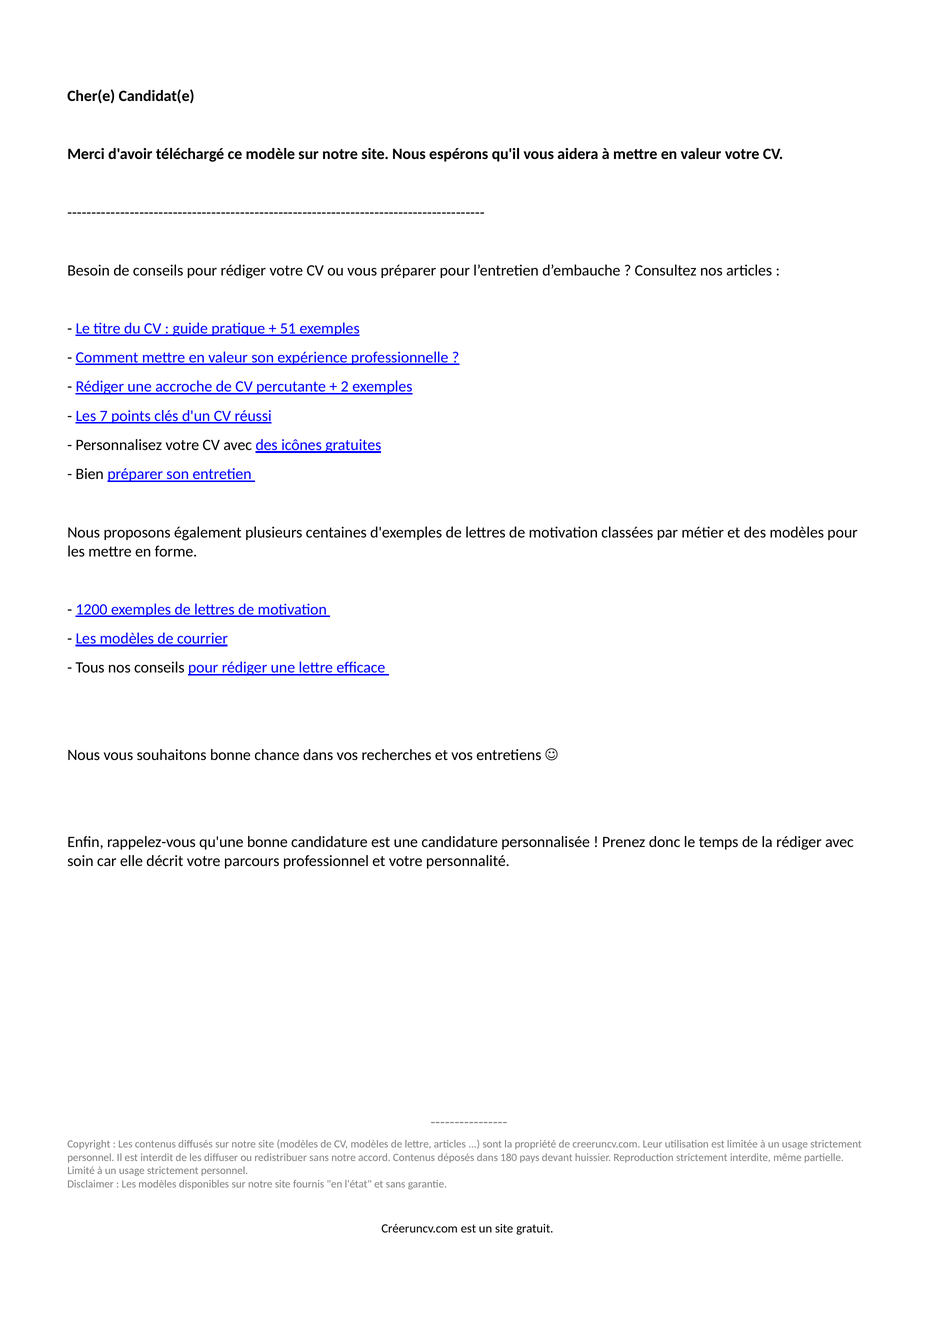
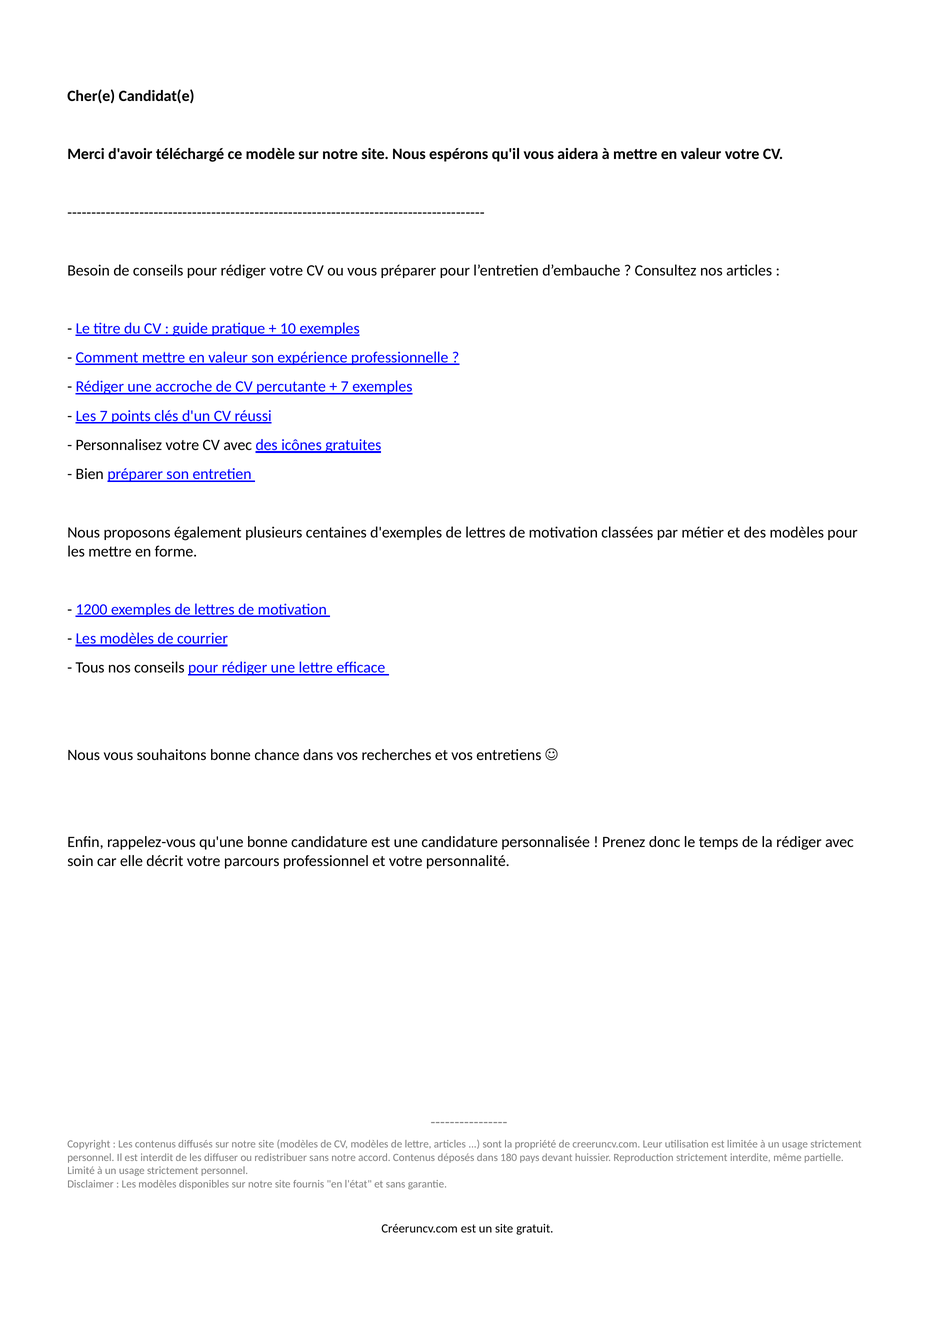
51: 51 -> 10 (288, 329)
2: 2 -> 7 (345, 387)
